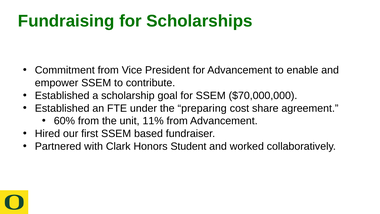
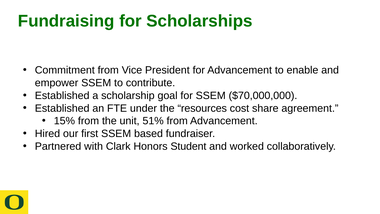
preparing: preparing -> resources (202, 108)
60%: 60% -> 15% (64, 121)
11%: 11% -> 51% (153, 121)
